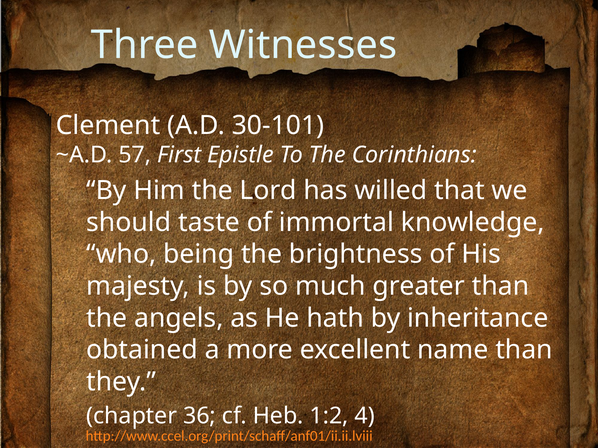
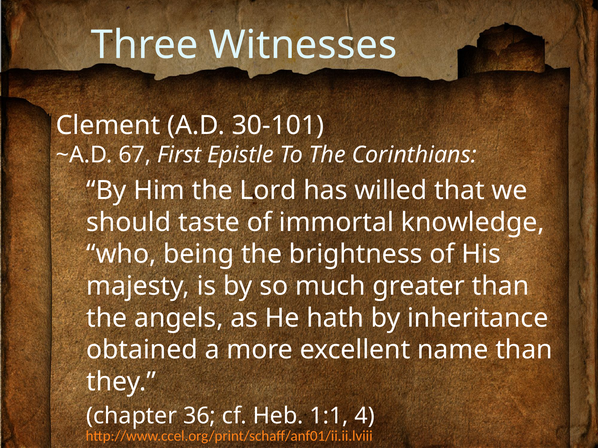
57: 57 -> 67 (135, 155)
1:2: 1:2 -> 1:1 (329, 416)
